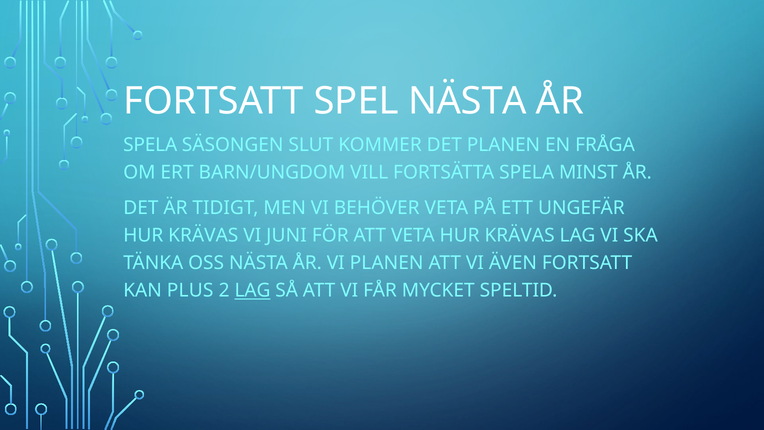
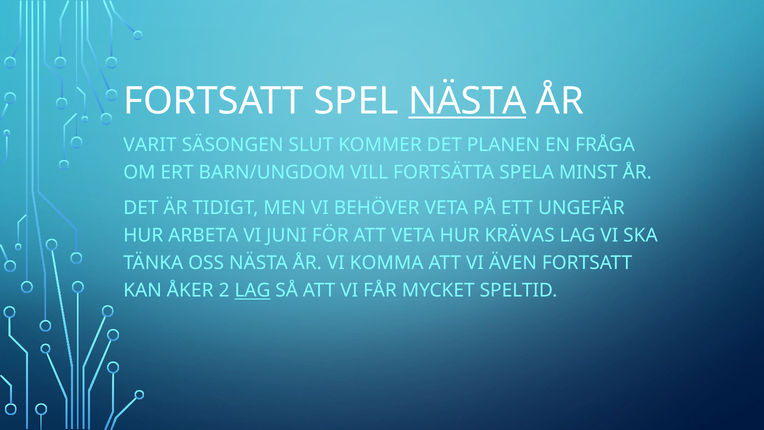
NÄSTA underline: none -> present (468, 101)
SPELA: SPELA -> VARIT (150, 145)
KRÄVAS: KRÄVAS -> ARBETA (203, 235)
VI PLANEN: PLANEN -> KOMMA (387, 263)
PLUS: PLUS -> ÅKER (190, 290)
